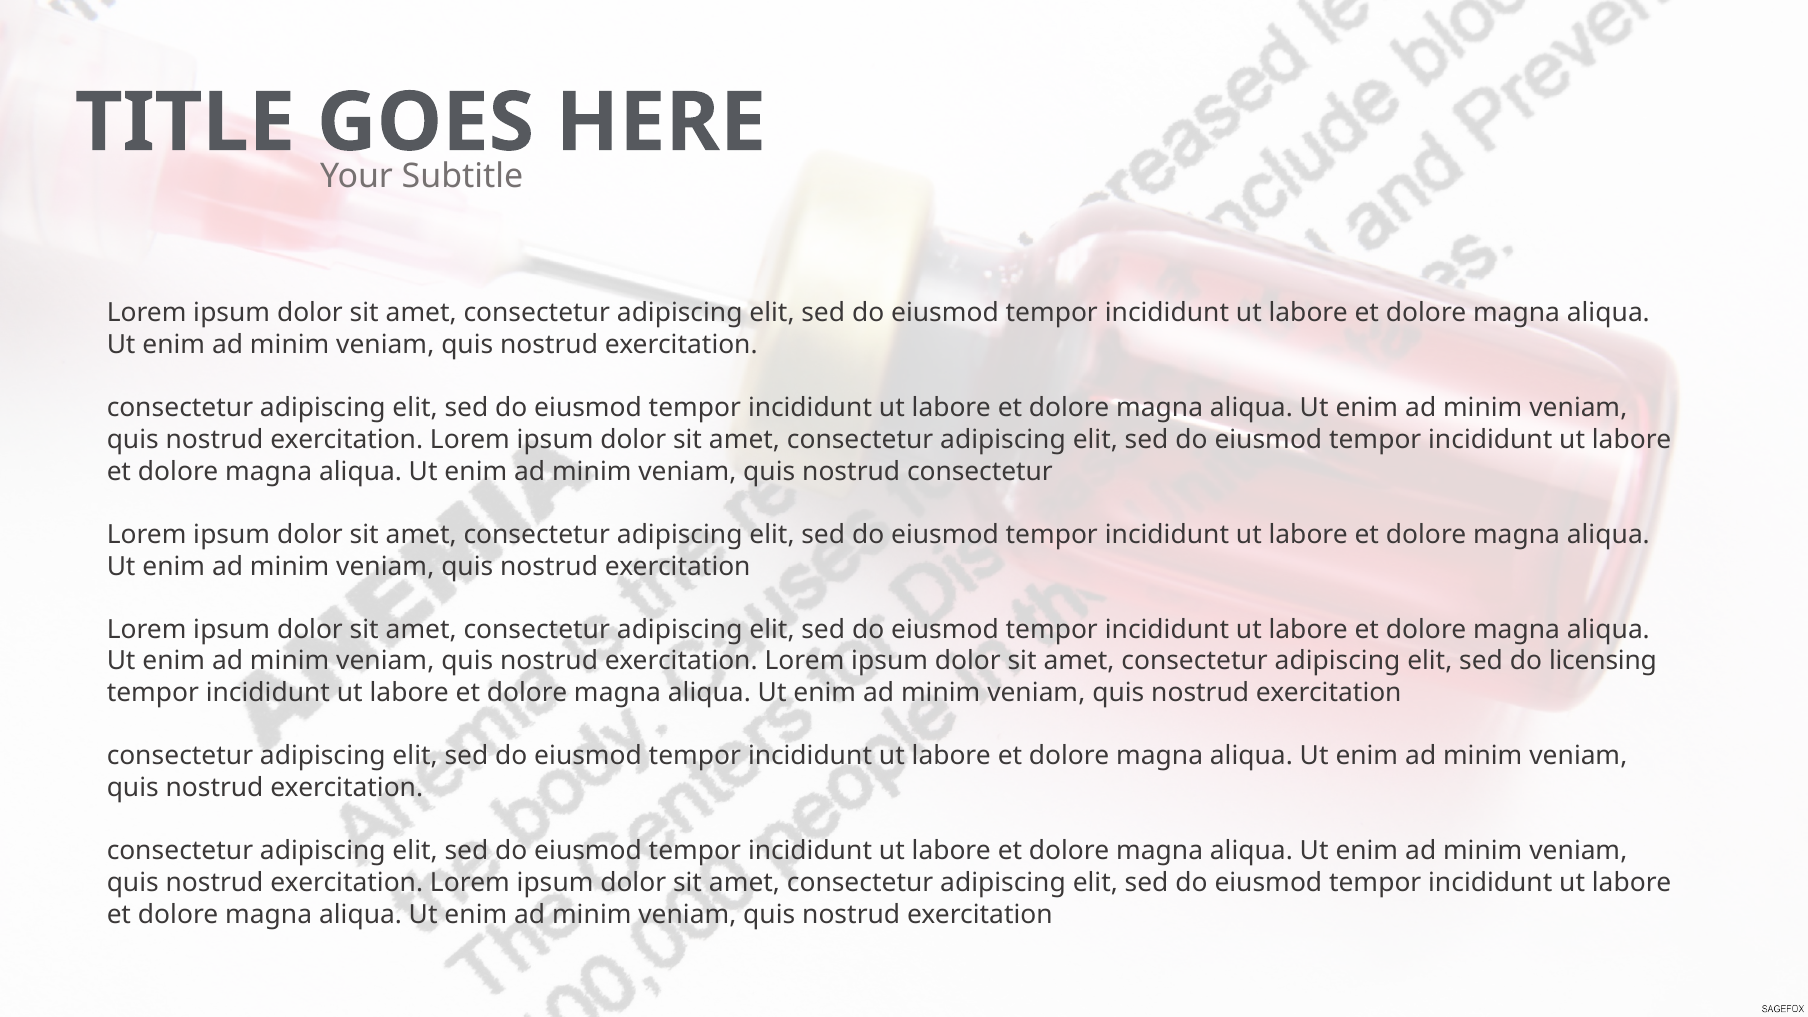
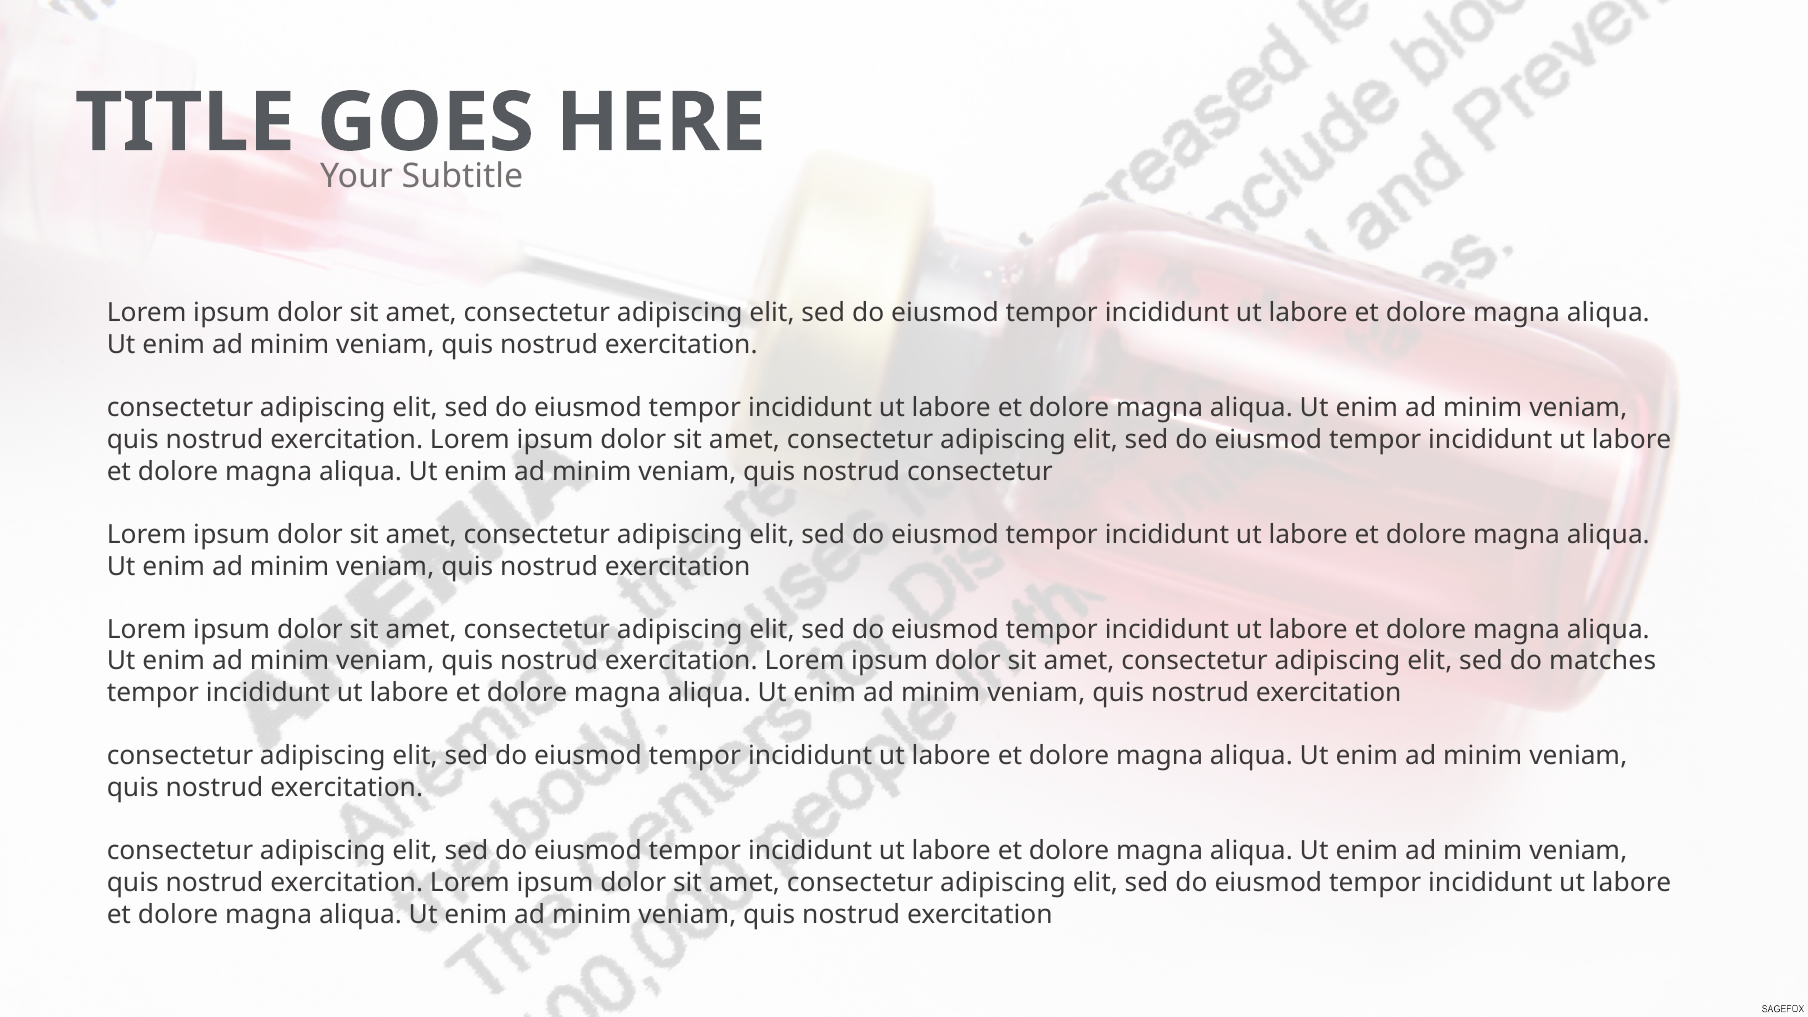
licensing: licensing -> matches (1603, 661)
